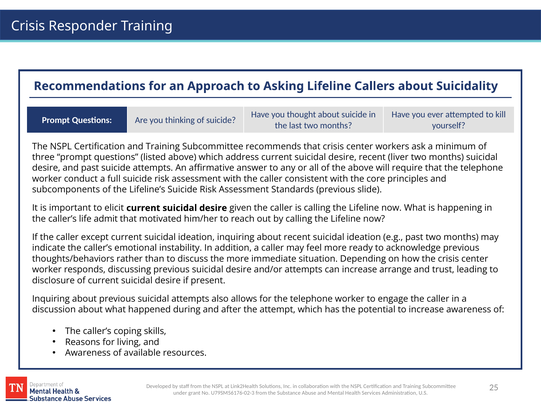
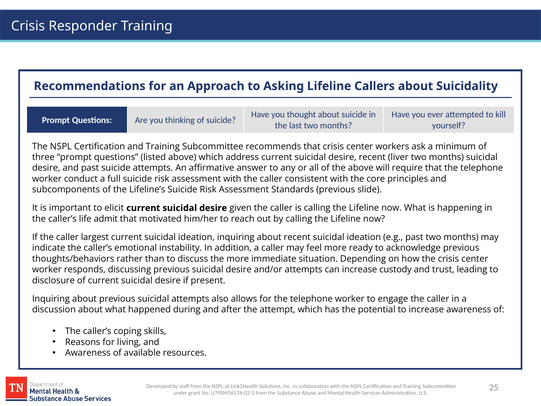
except: except -> largest (95, 237)
arrange: arrange -> custody (396, 270)
